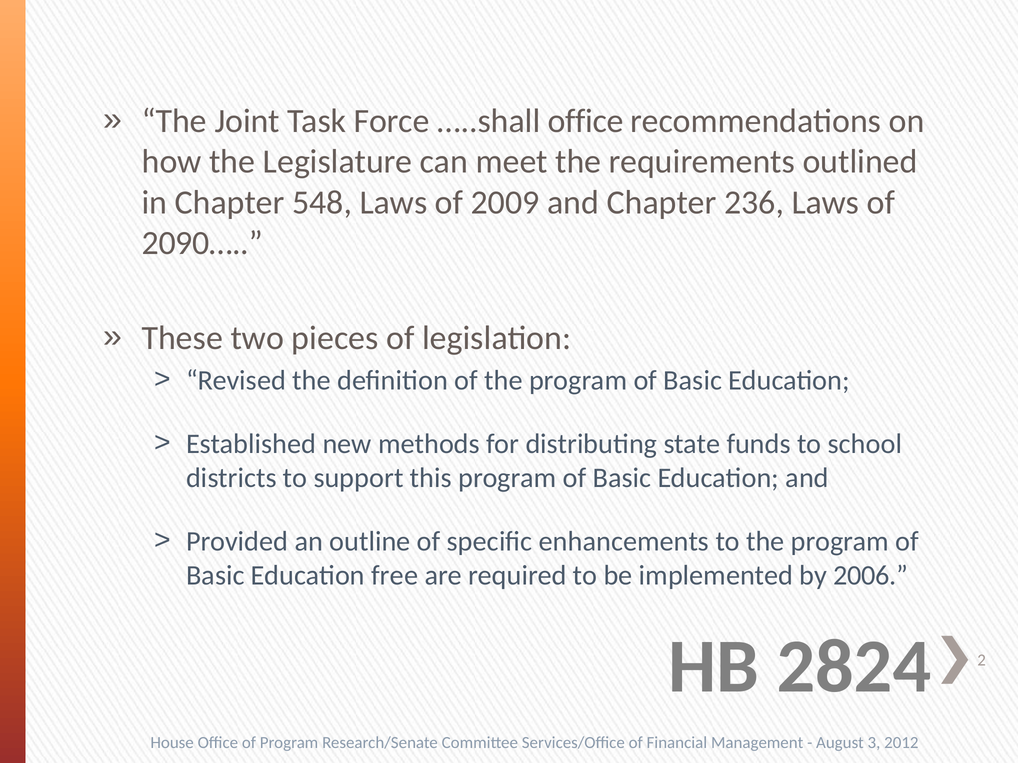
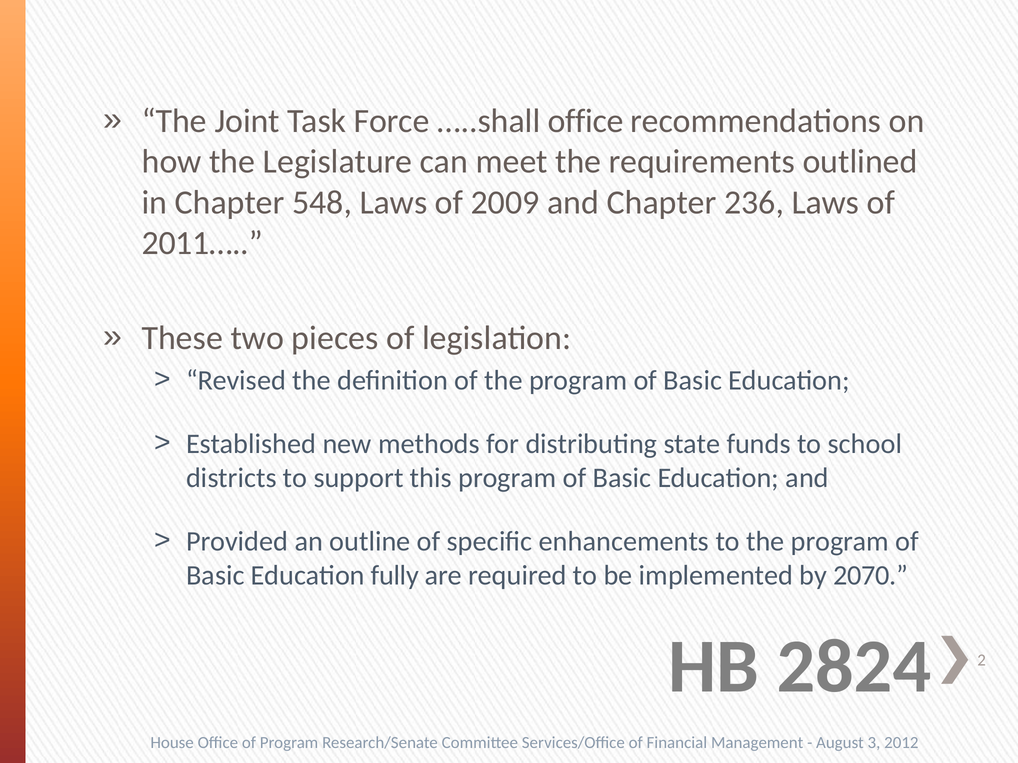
2090…: 2090… -> 2011… (202, 243)
free: free -> fully (395, 576)
2006: 2006 -> 2070 (871, 576)
